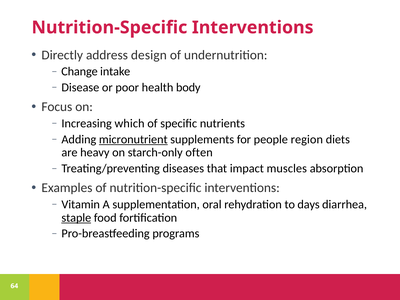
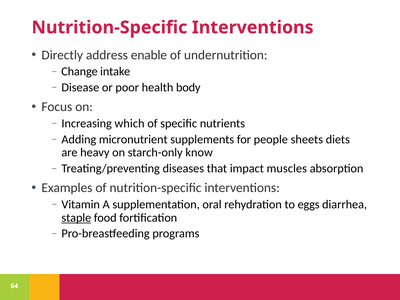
design: design -> enable (149, 55)
micronutrient underline: present -> none (133, 139)
region: region -> sheets (307, 139)
often: often -> know (199, 153)
days: days -> eggs (309, 204)
